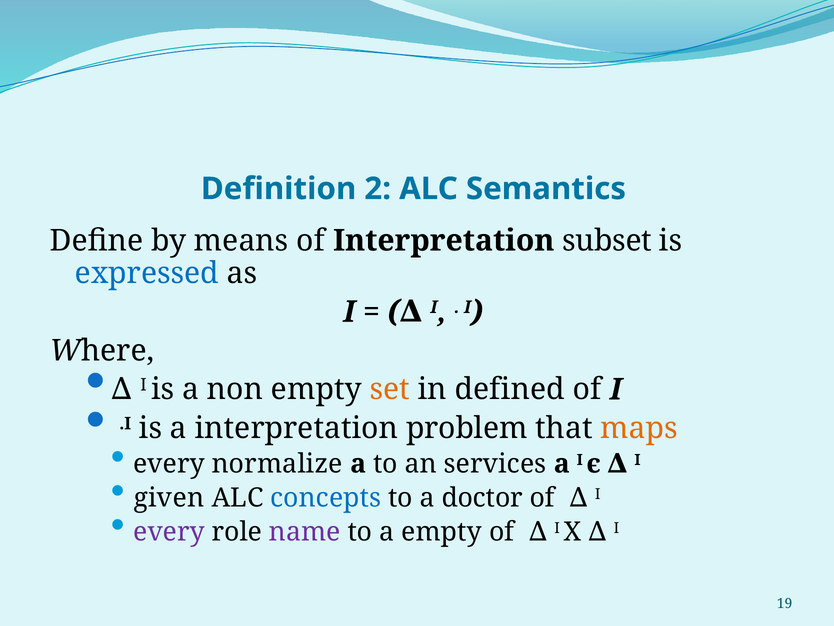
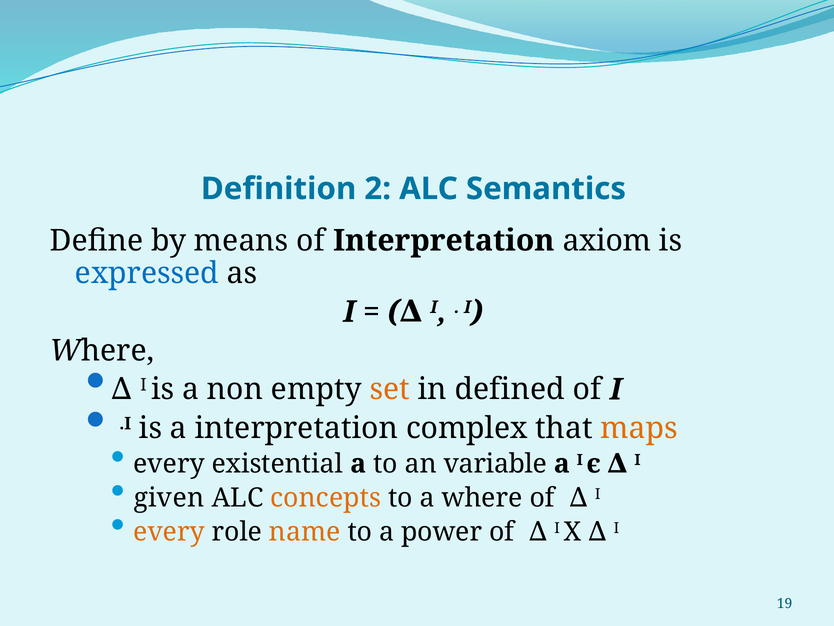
subset: subset -> axiom (607, 240)
problem: problem -> complex (467, 428)
normalize: normalize -> existential (277, 463)
services: services -> variable (495, 463)
concepts colour: blue -> orange (326, 498)
a doctor: doctor -> where (482, 498)
every colour: purple -> orange (169, 532)
name colour: purple -> orange (305, 532)
a empty: empty -> power (442, 532)
